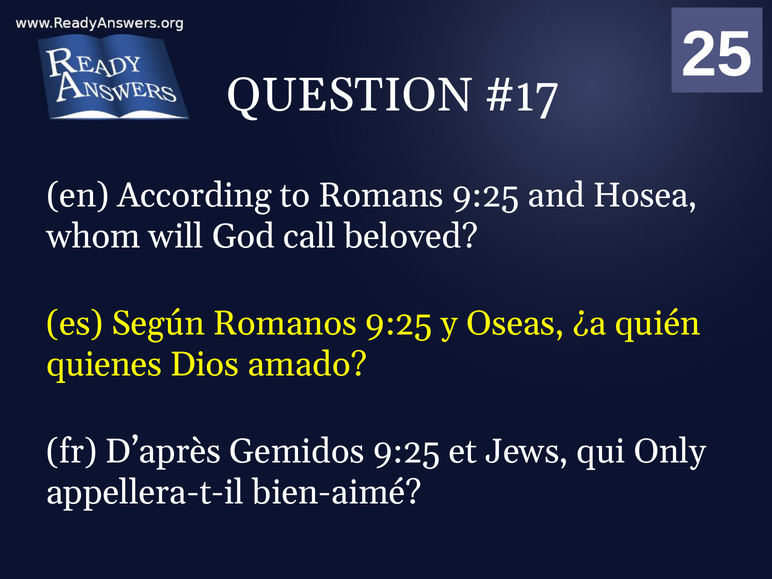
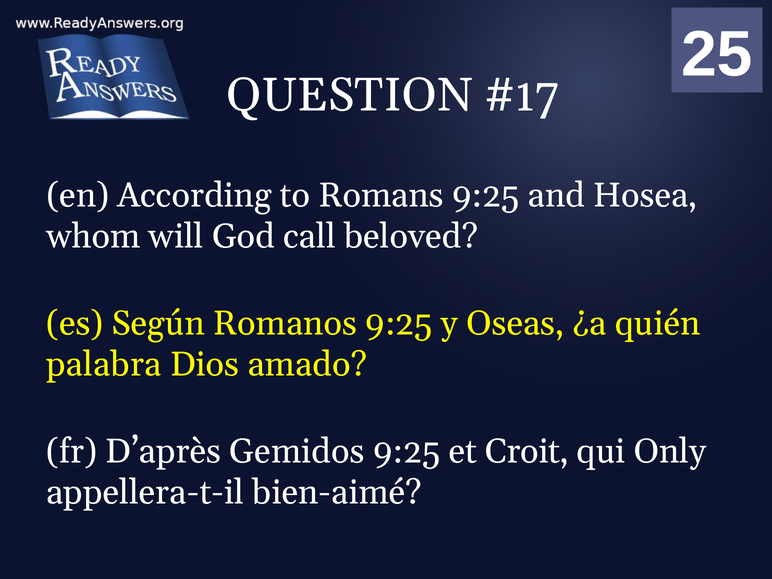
quienes: quienes -> palabra (104, 365)
Jews: Jews -> Croit (527, 451)
